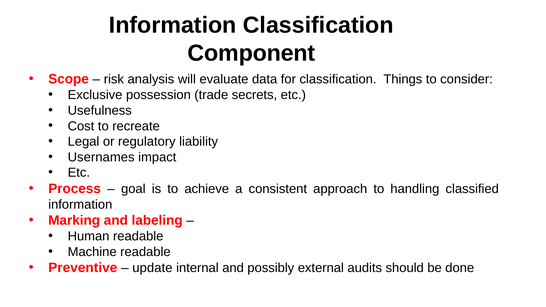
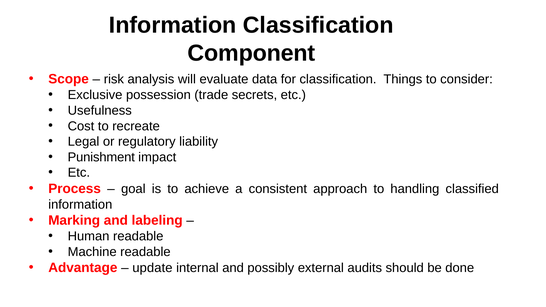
Usernames: Usernames -> Punishment (101, 157)
Preventive: Preventive -> Advantage (83, 268)
